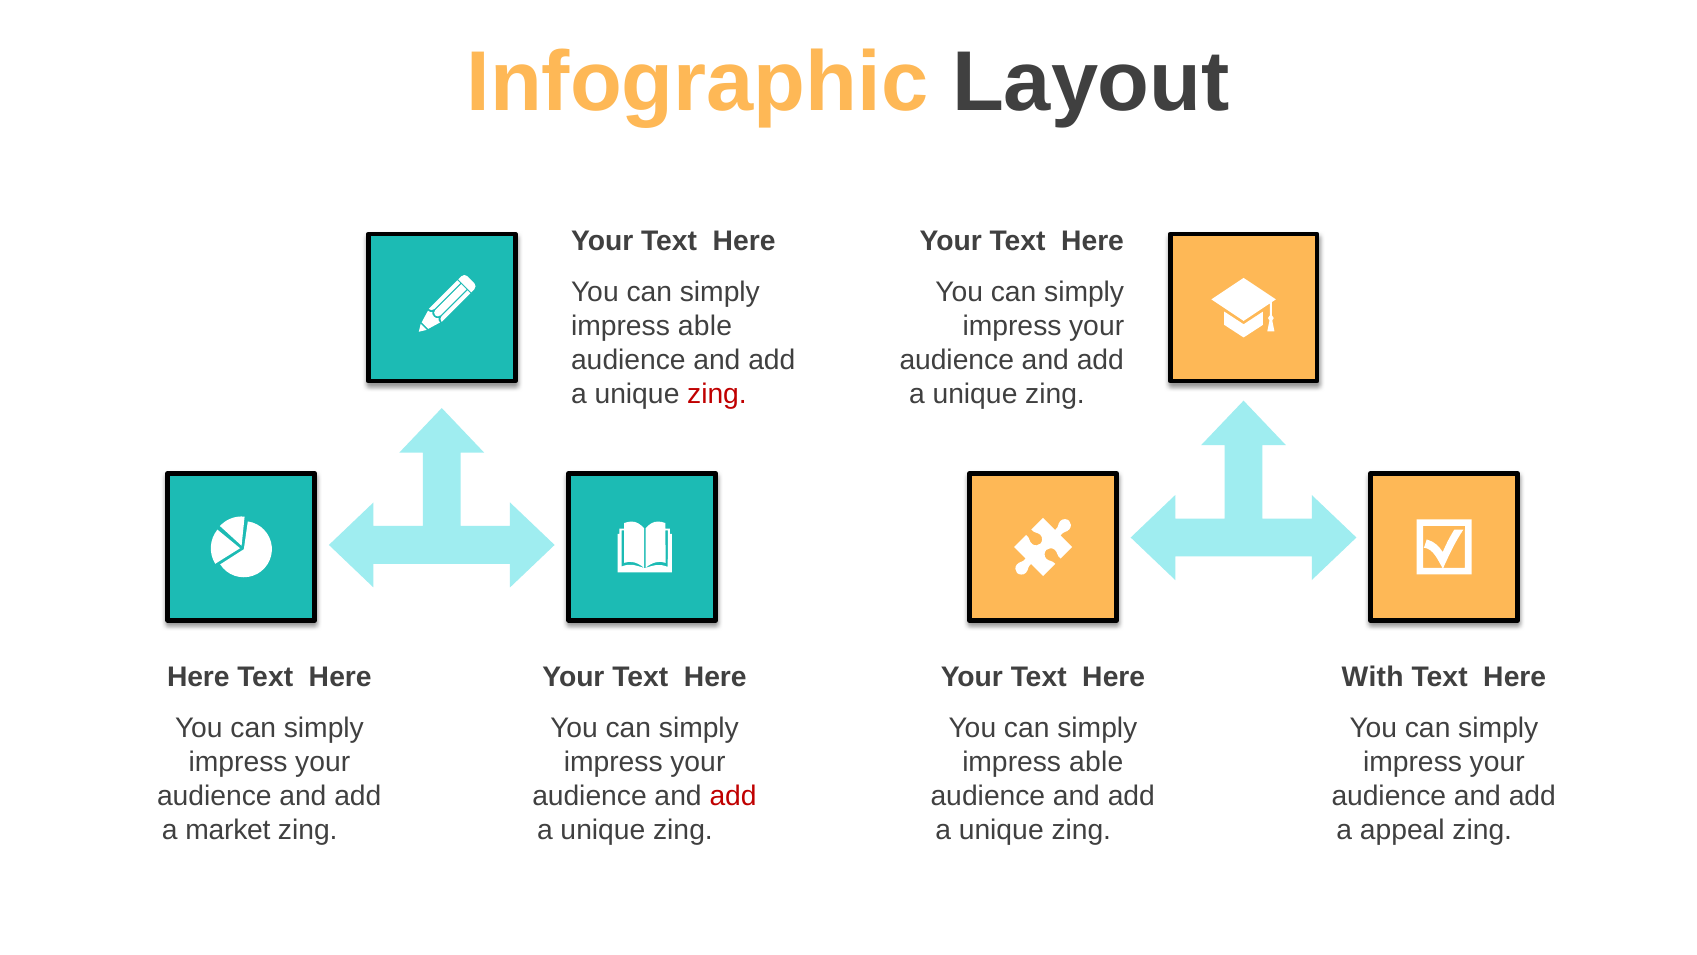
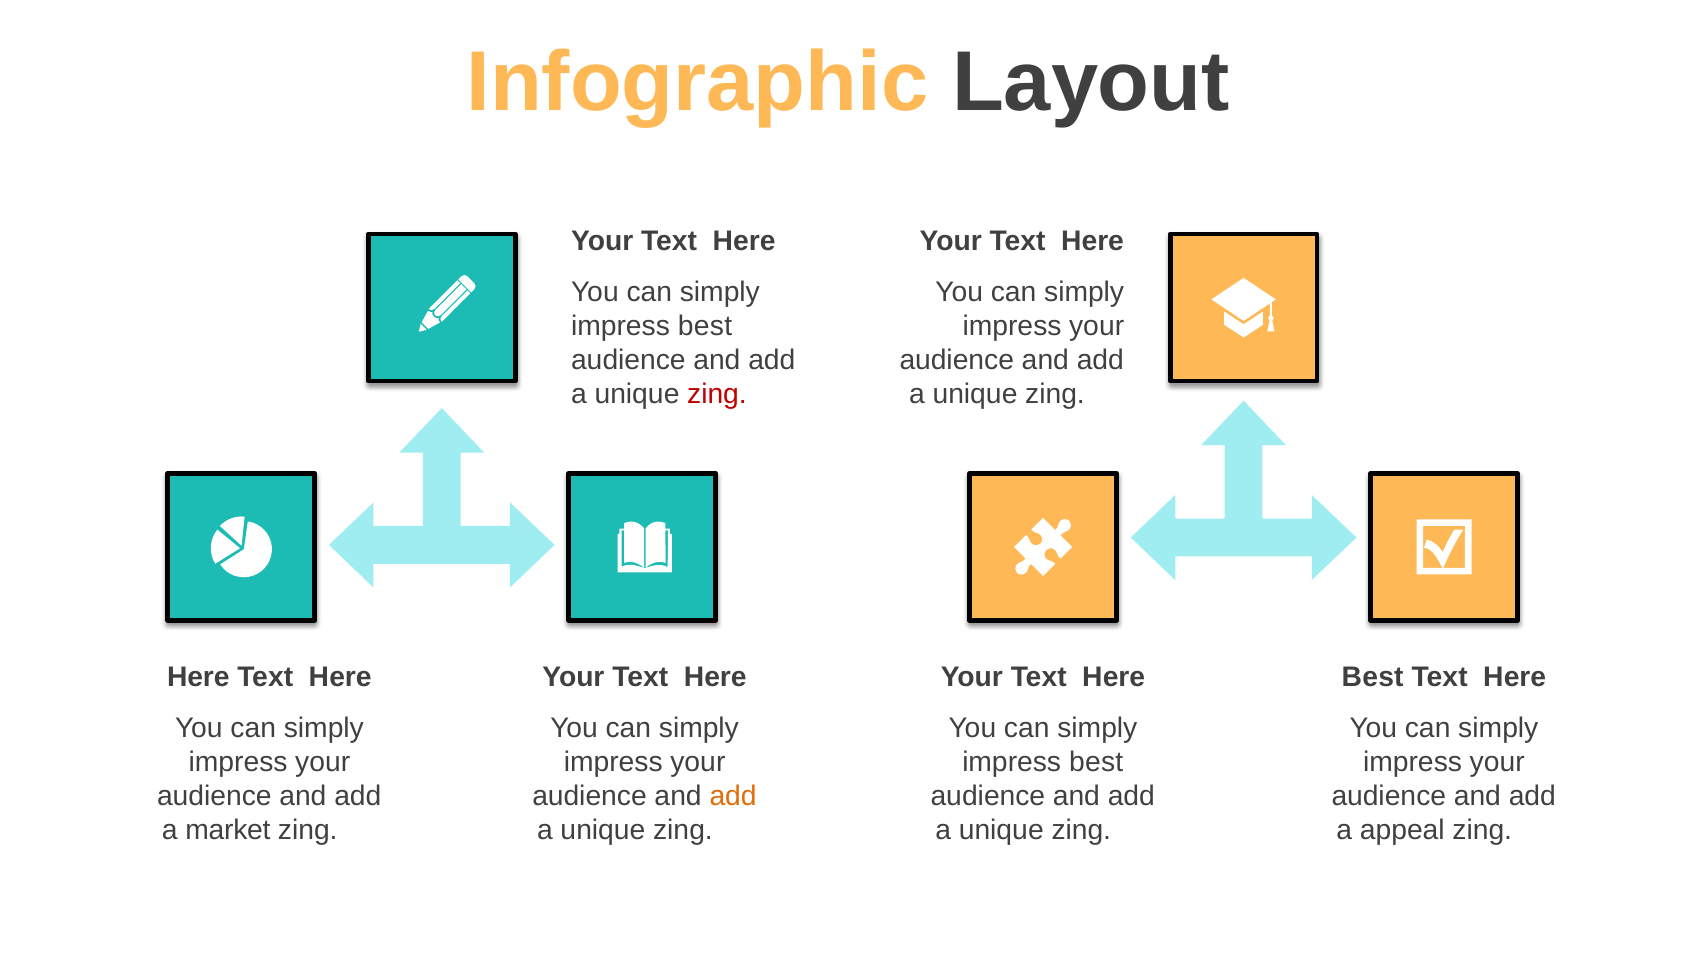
able: able -> best (705, 326)
With: With -> Best (1373, 677)
able: able -> best (1096, 762)
add colour: red -> orange (733, 796)
